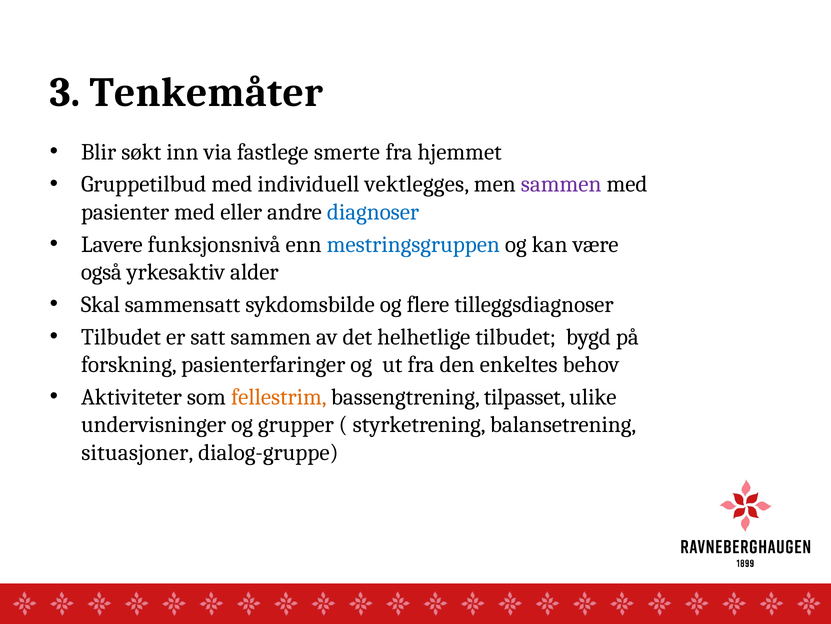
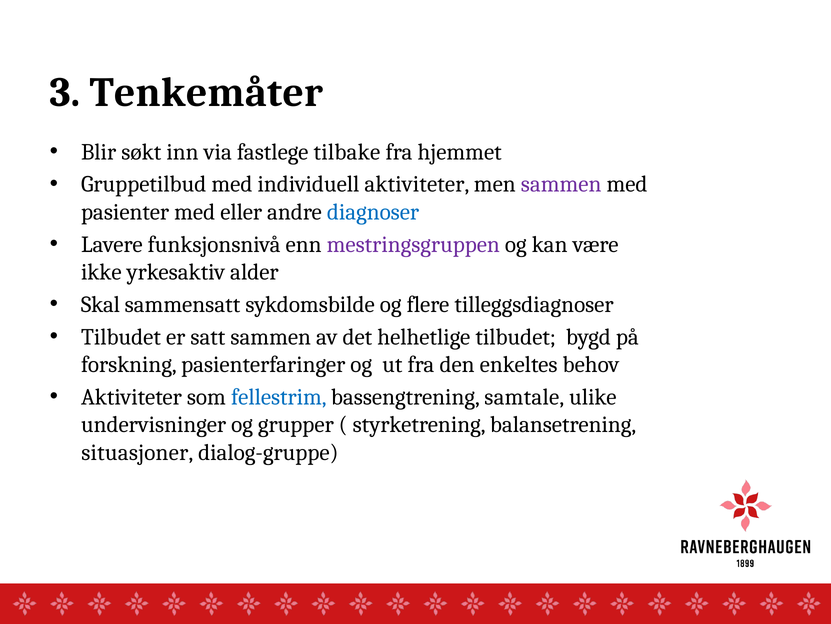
smerte: smerte -> tilbake (347, 152)
individuell vektlegges: vektlegges -> aktiviteter (417, 184)
mestringsgruppen colour: blue -> purple (413, 244)
også: også -> ikke (101, 272)
fellestrim colour: orange -> blue (279, 397)
tilpasset: tilpasset -> samtale (524, 397)
